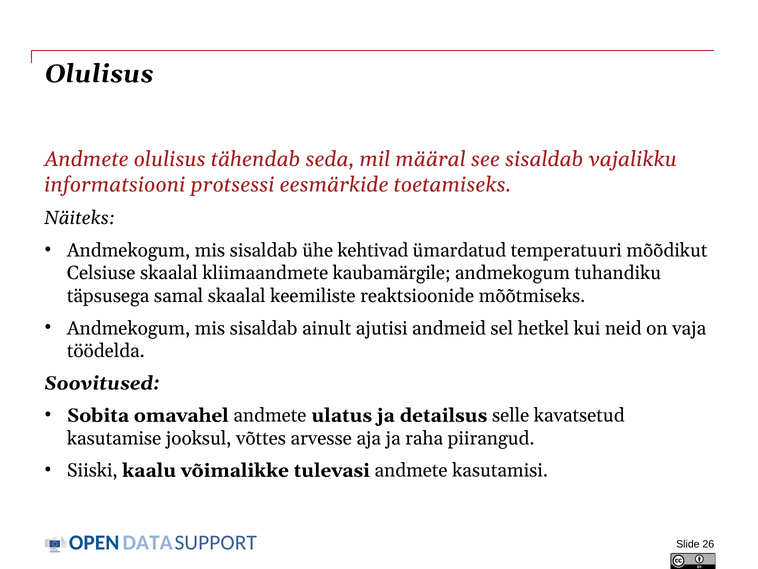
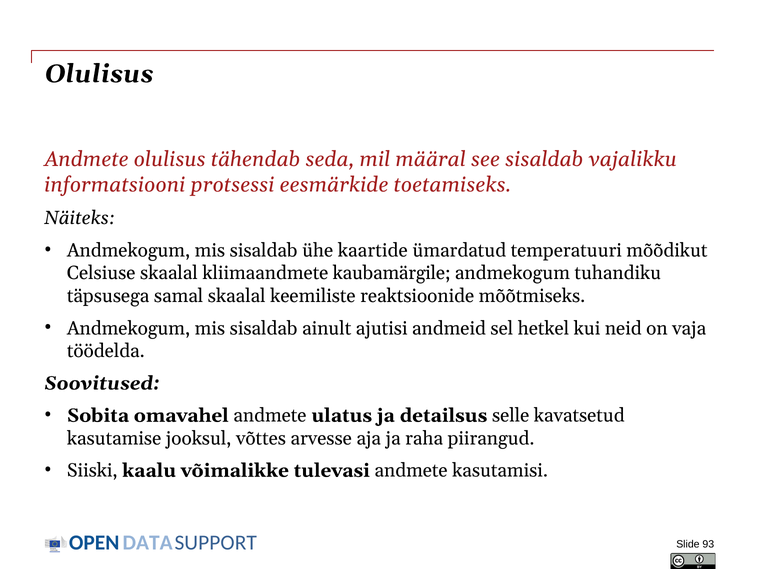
kehtivad: kehtivad -> kaartide (373, 250)
26: 26 -> 93 (708, 544)
